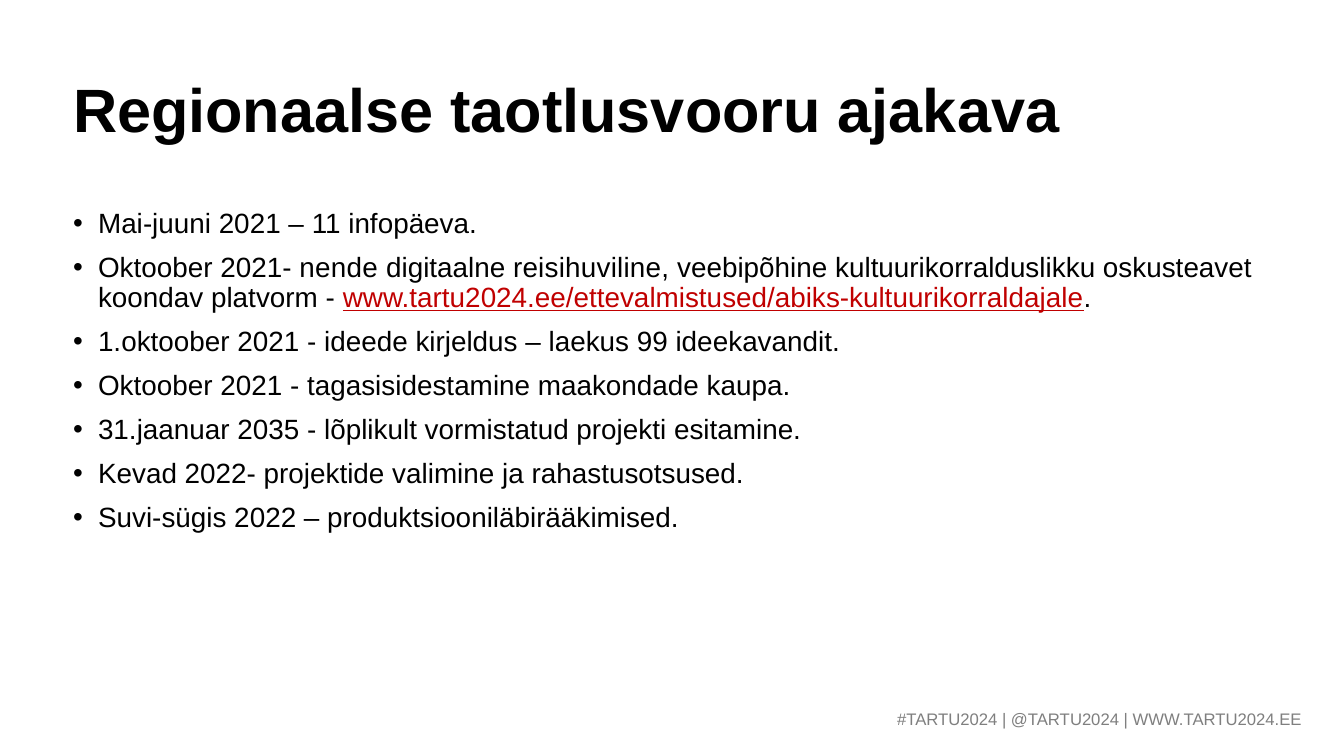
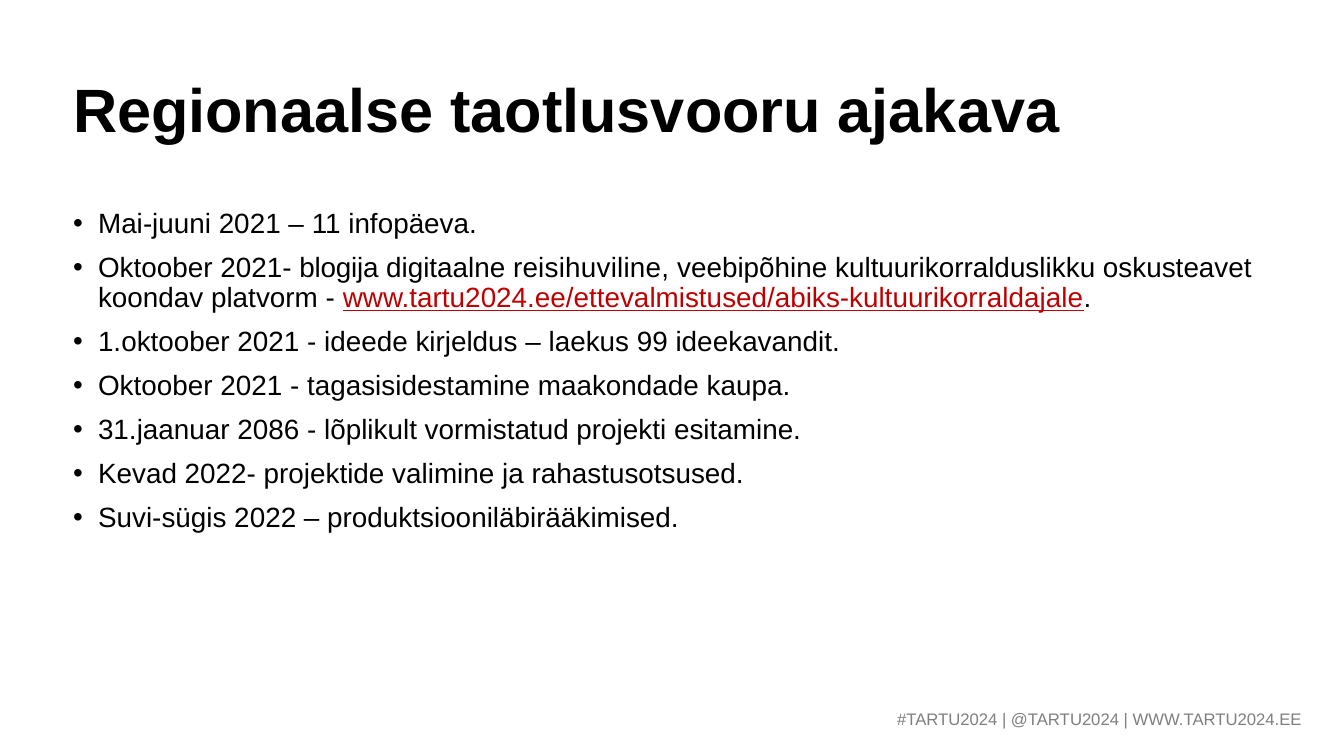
nende: nende -> blogija (339, 269)
2035: 2035 -> 2086 (268, 431)
